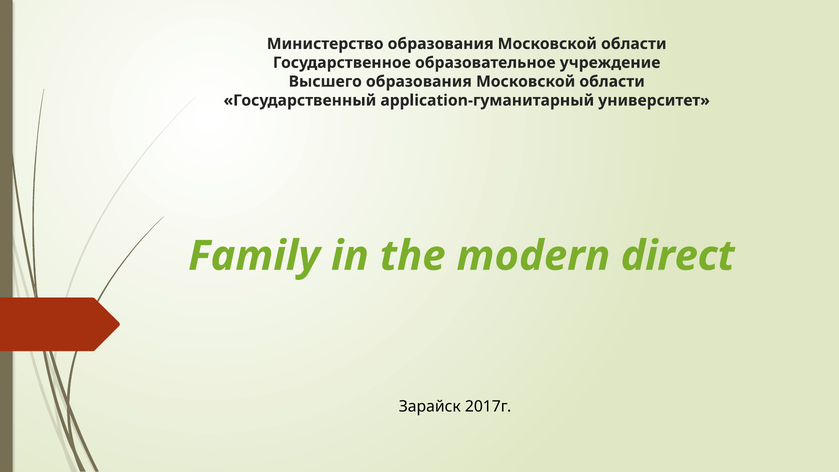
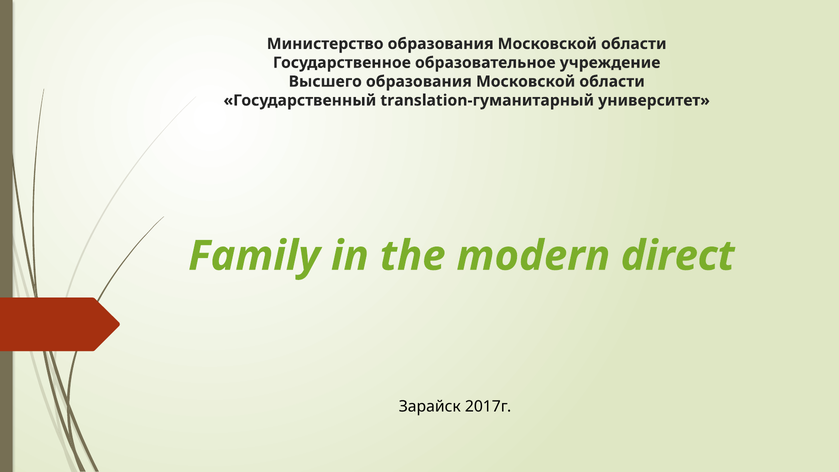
application-гуманитарный: application-гуманитарный -> translation-гуманитарный (487, 100)
